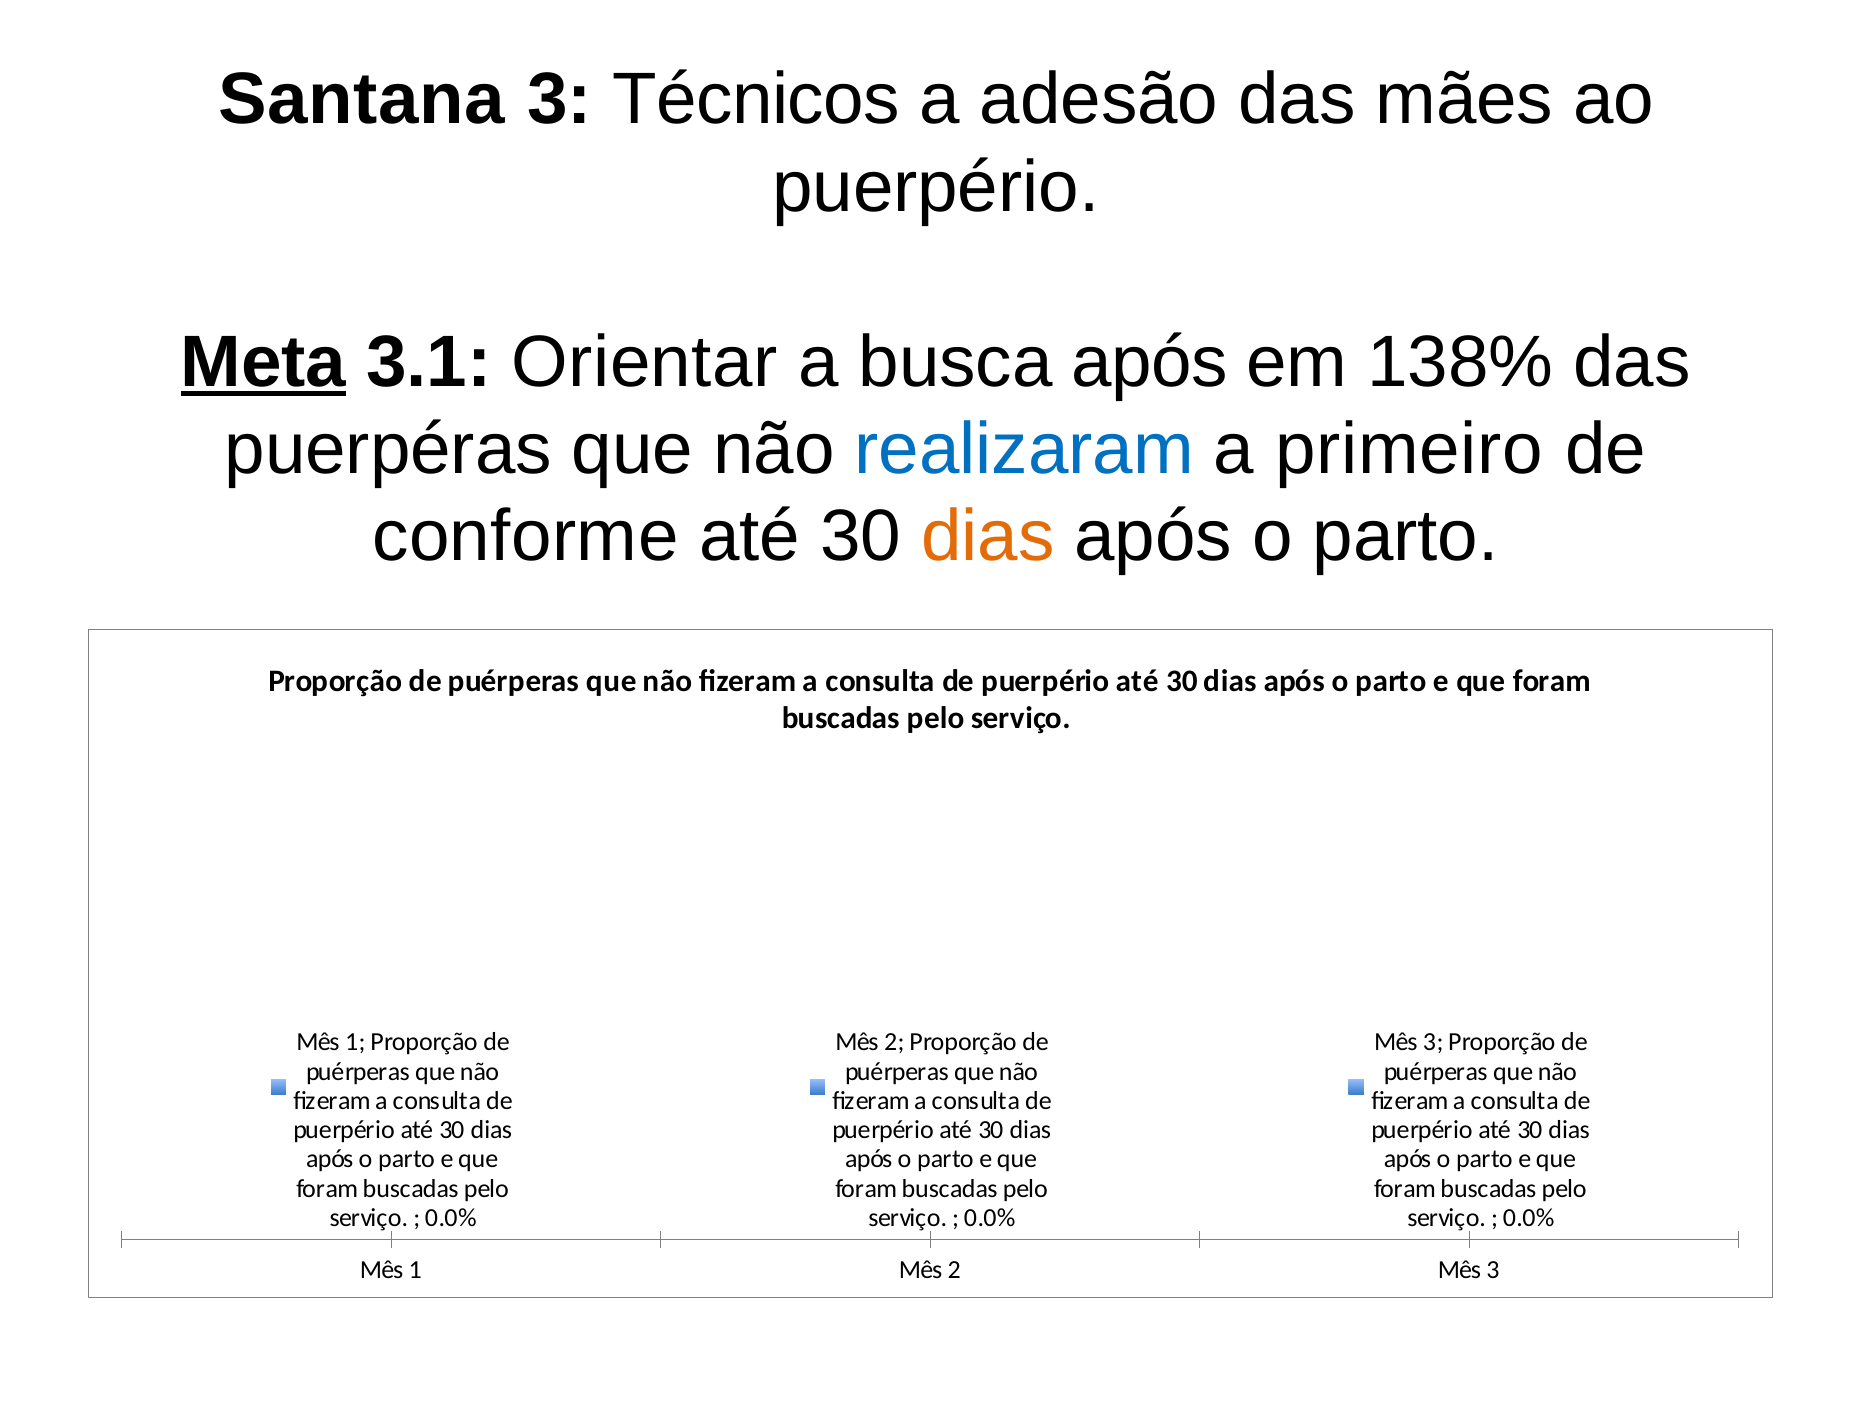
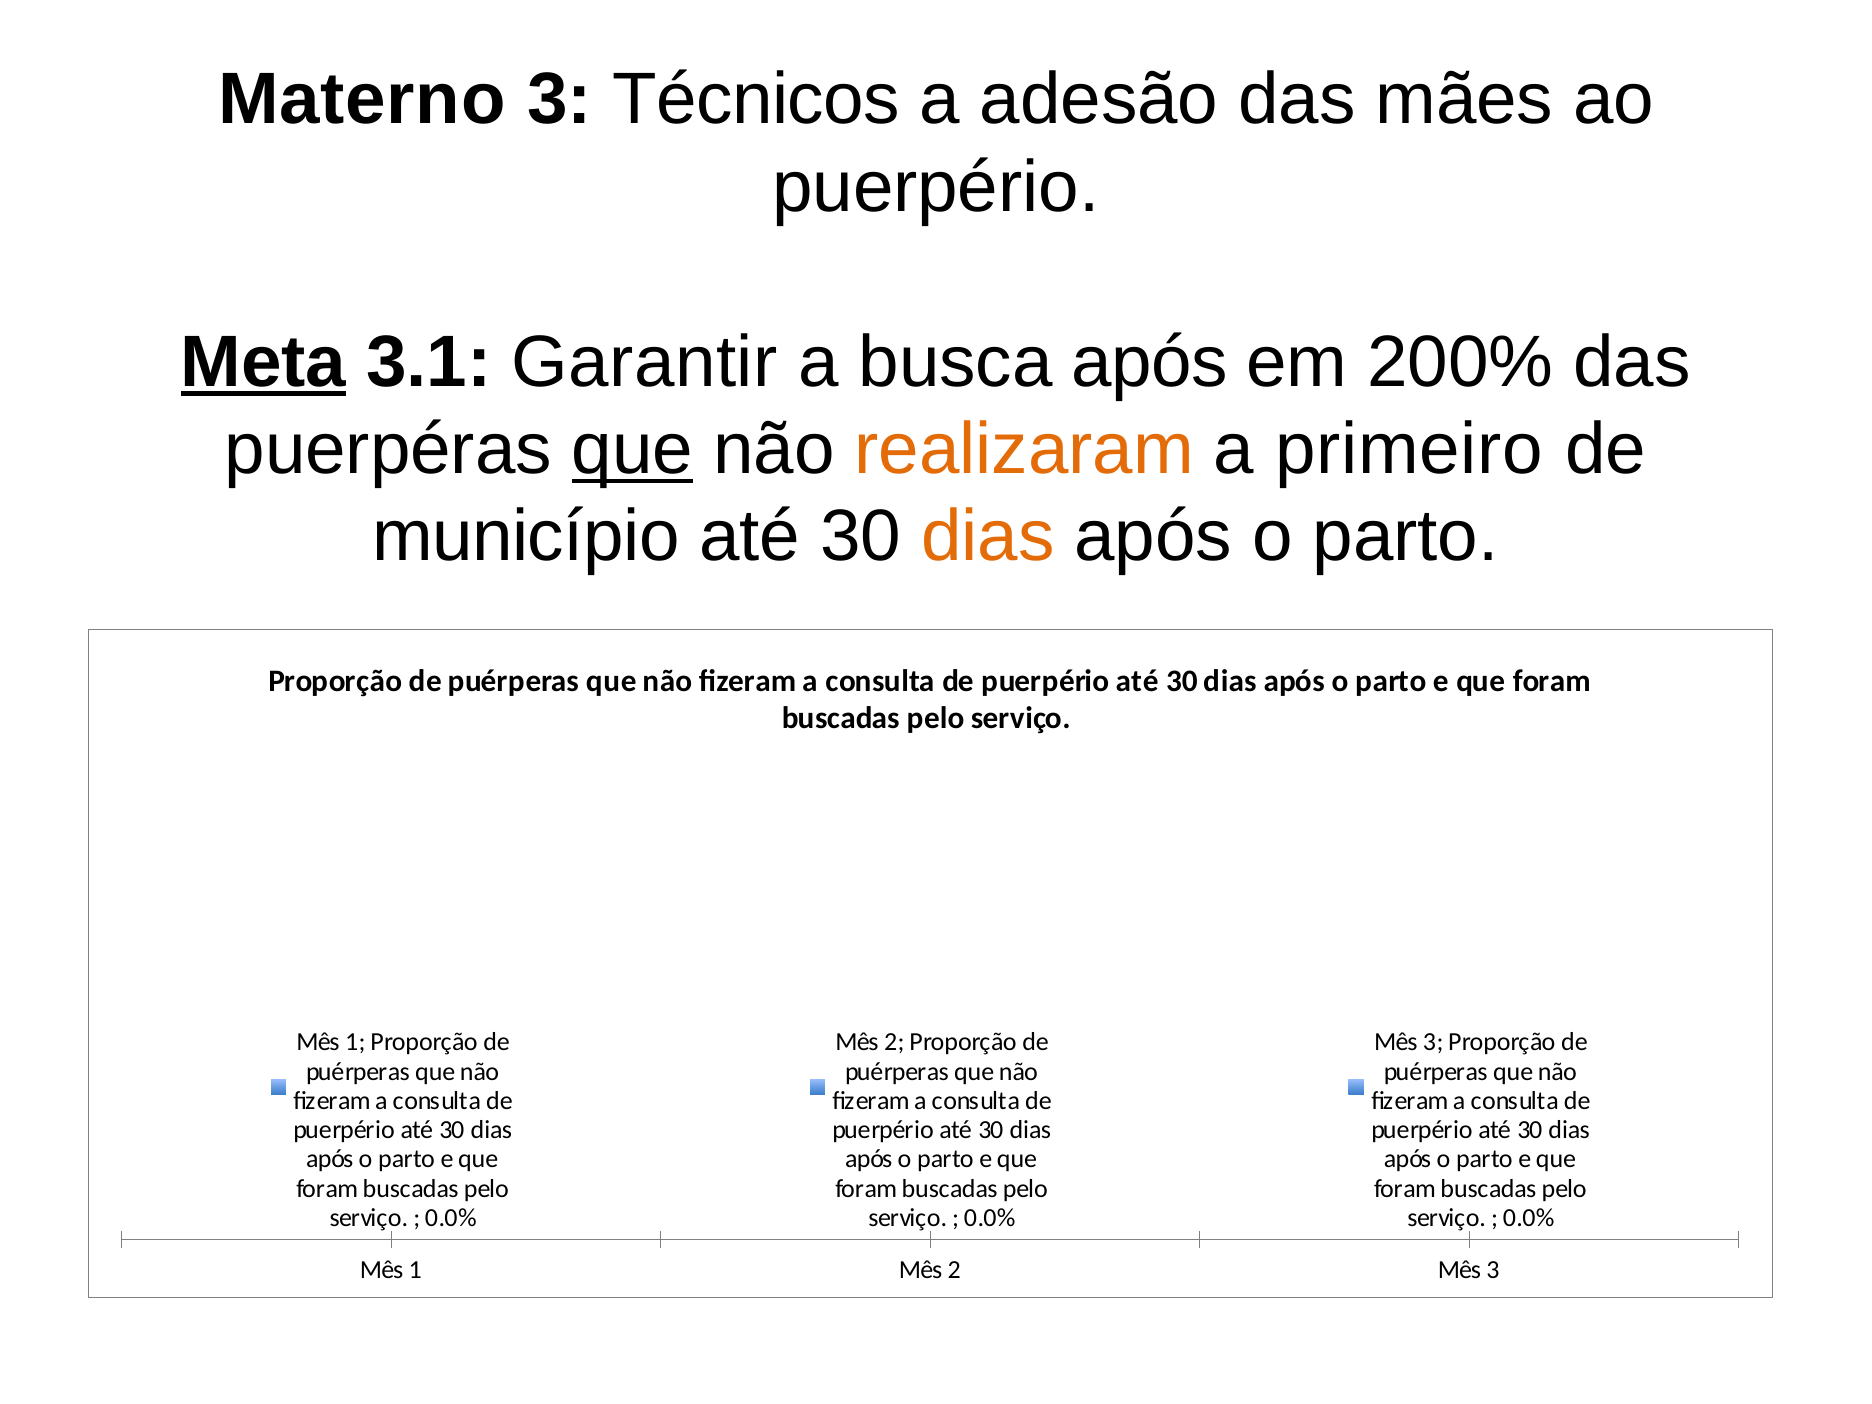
Santana: Santana -> Materno (362, 100)
Orientar: Orientar -> Garantir (645, 362)
138%: 138% -> 200% (1460, 362)
que underline: none -> present (633, 449)
realizaram colour: blue -> orange (1024, 449)
conforme: conforme -> município (526, 537)
